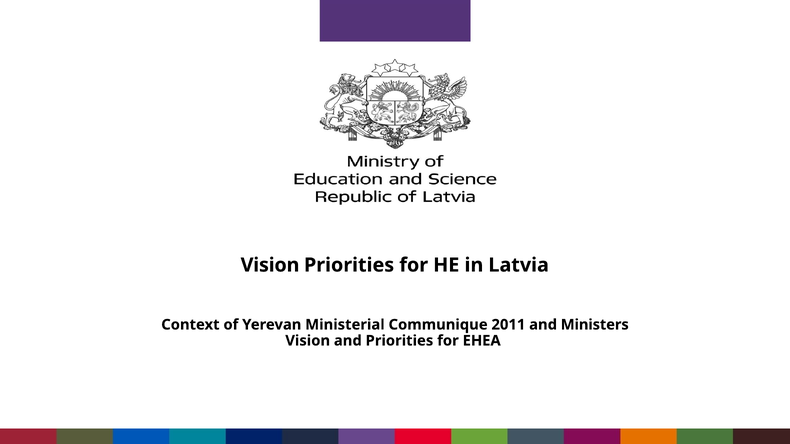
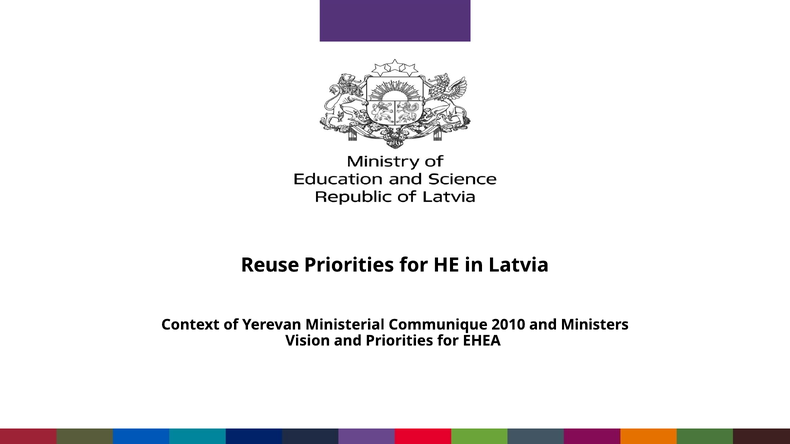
Vision: Vision -> Reuse (270, 265)
2011: 2011 -> 2010 (508, 325)
